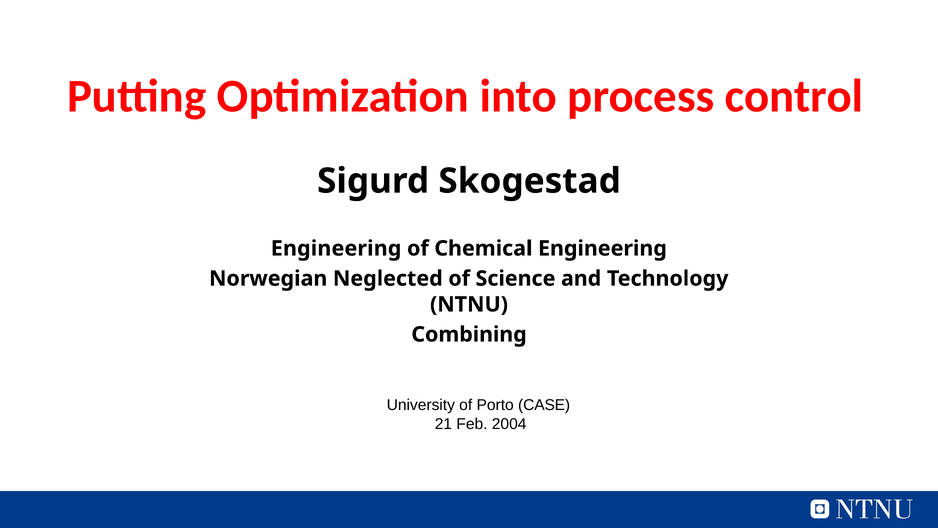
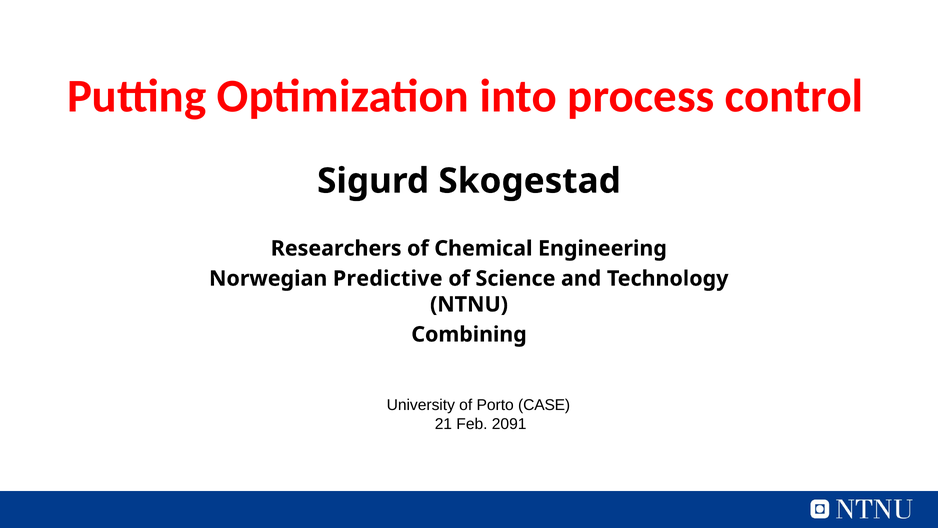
Engineering: Engineering -> Researchers (336, 248)
Neglected: Neglected -> Predictive (388, 278)
2004: 2004 -> 2091 (509, 424)
